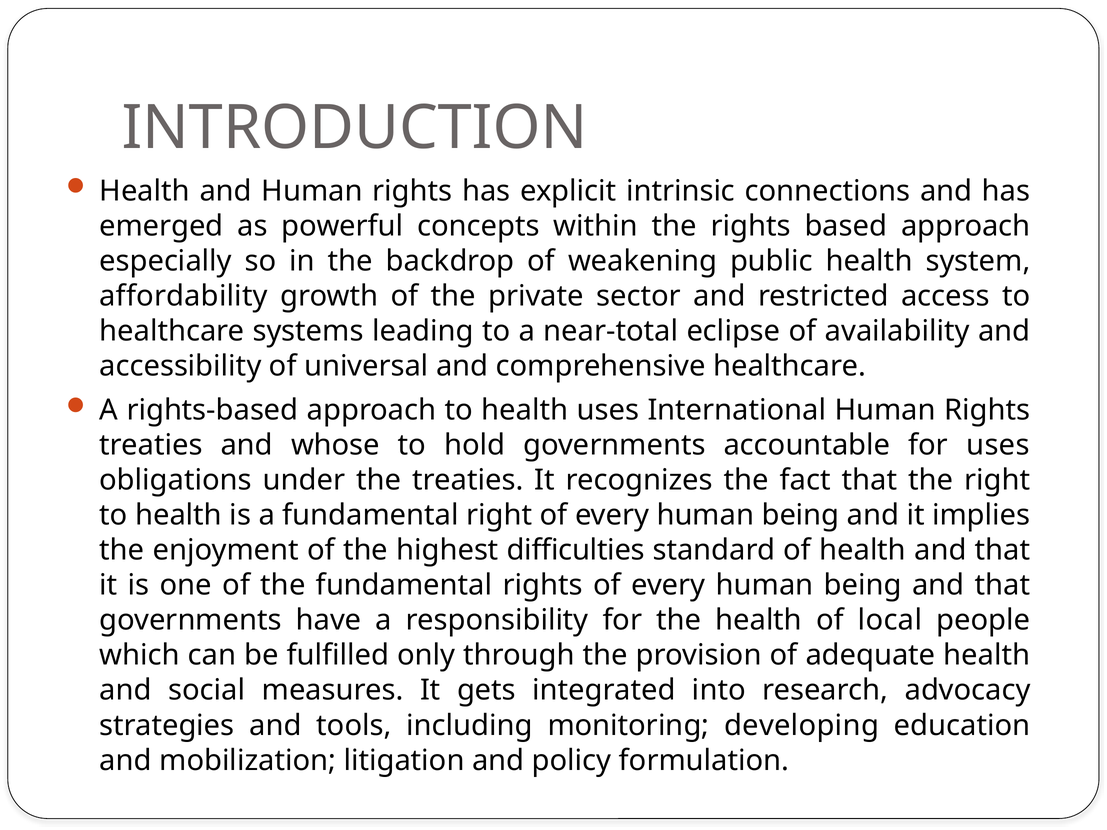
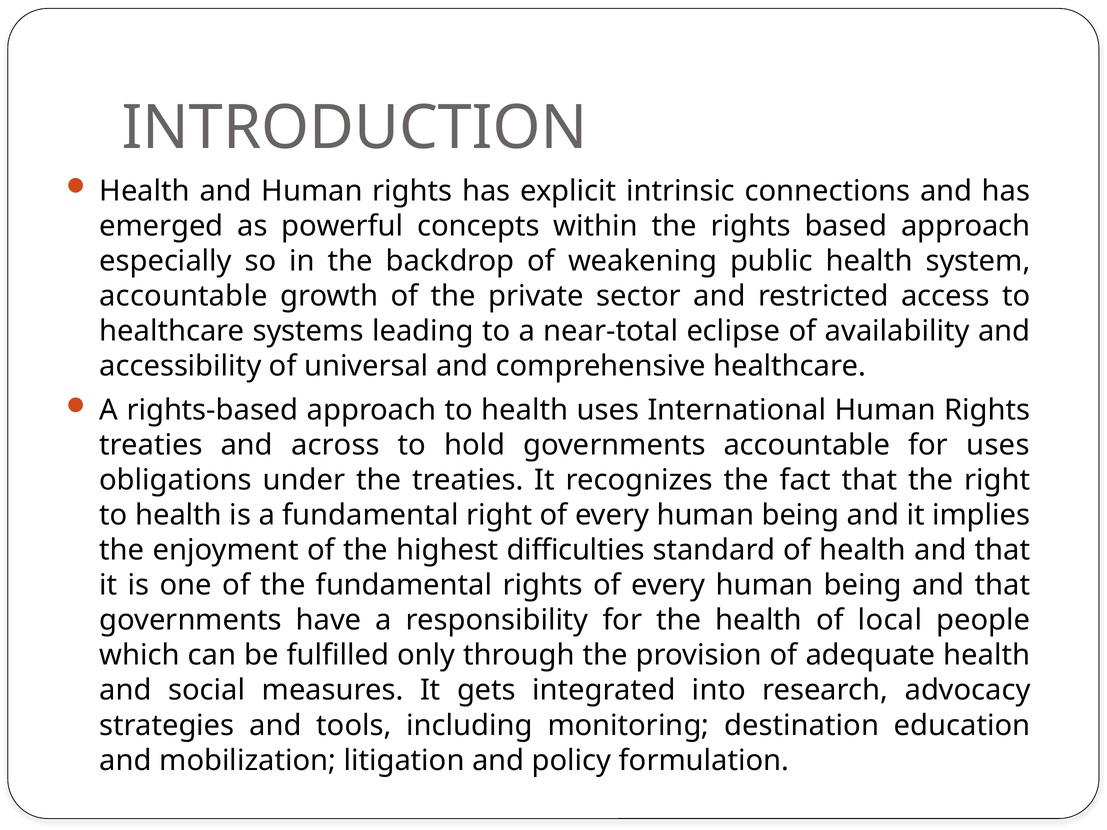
affordability: affordability -> accountable (184, 296)
whose: whose -> across (335, 445)
developing: developing -> destination (802, 726)
